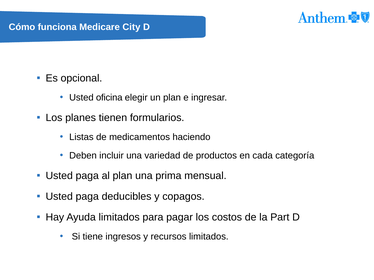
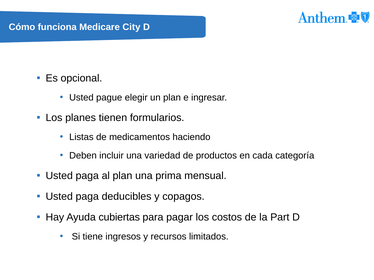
oficina: oficina -> pague (109, 98)
Ayuda limitados: limitados -> cubiertas (119, 218)
